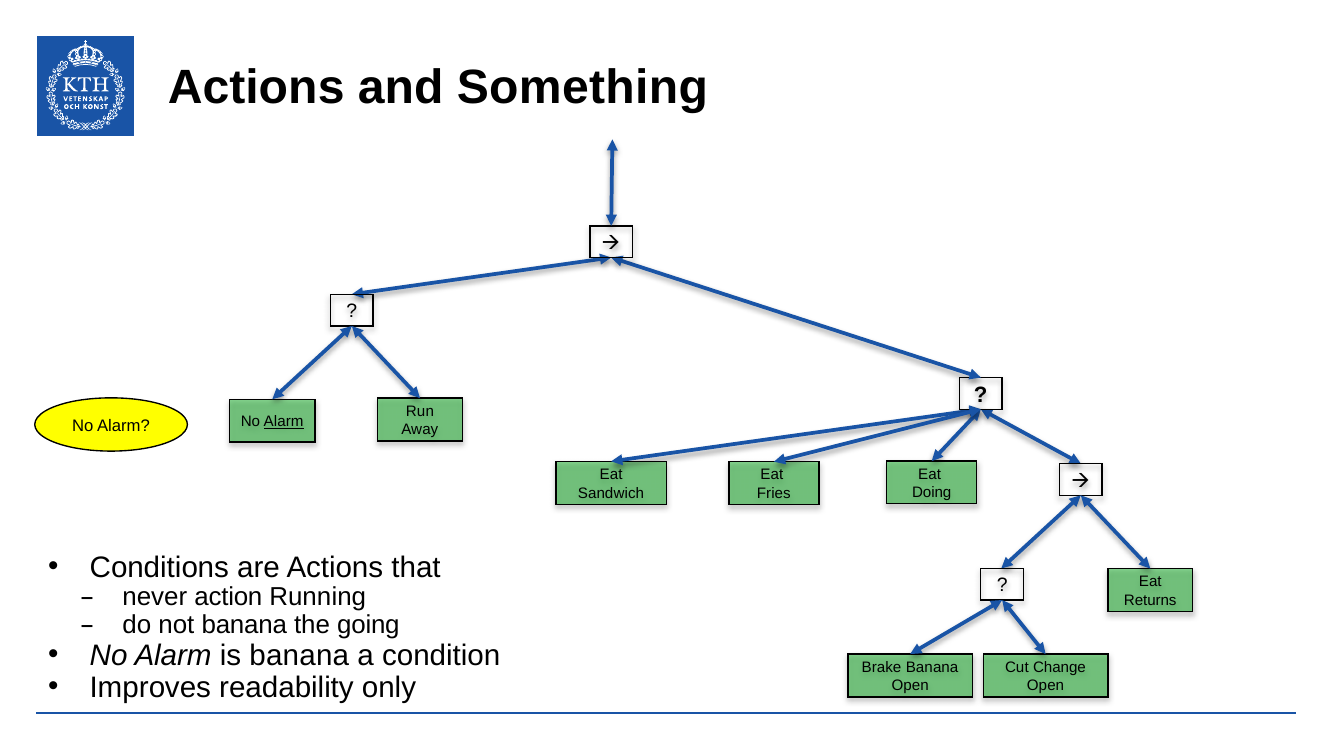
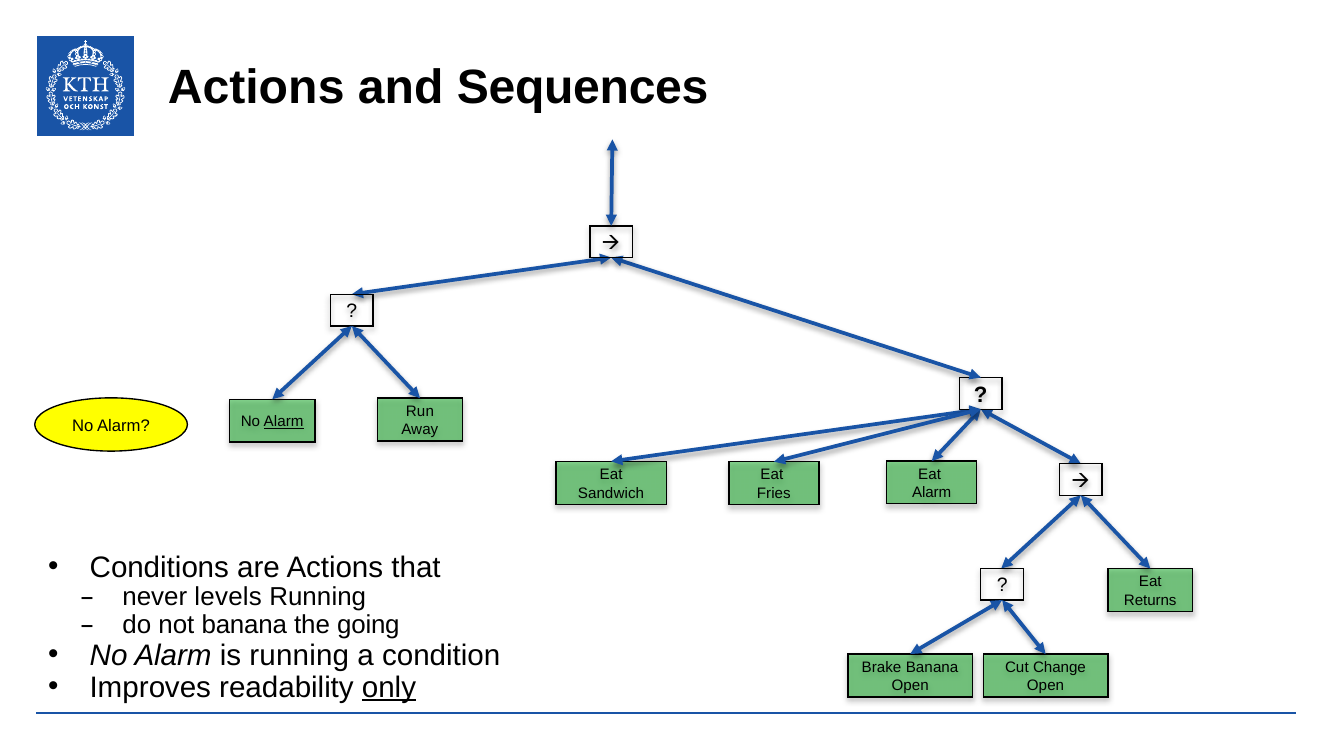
Something: Something -> Sequences (583, 88)
Doing: Doing -> Alarm (932, 493)
action: action -> levels (228, 597)
is banana: banana -> running (299, 655)
only underline: none -> present (389, 687)
